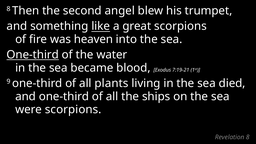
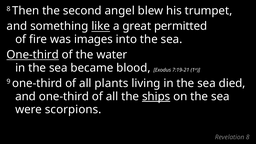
great scorpions: scorpions -> permitted (181, 26)
heaven: heaven -> images (93, 39)
ships underline: none -> present (156, 96)
